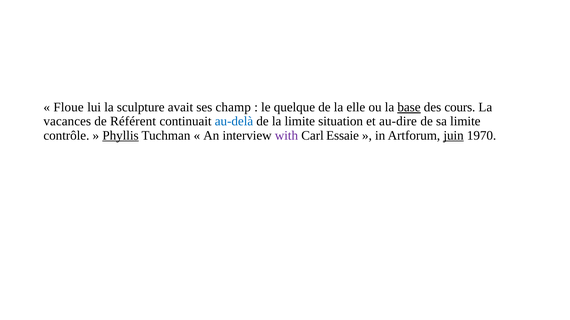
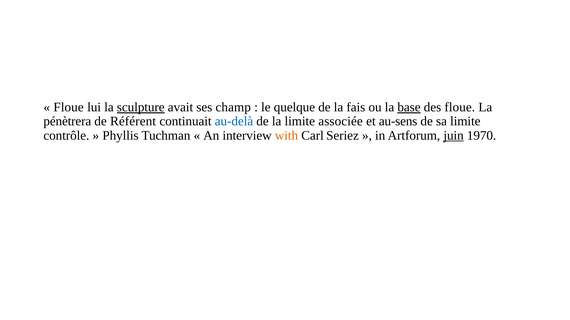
sculpture underline: none -> present (141, 107)
elle: elle -> fais (356, 107)
des cours: cours -> floue (460, 107)
vacances: vacances -> pénètrera (67, 122)
situation: situation -> associée (341, 122)
au-dire: au-dire -> au-sens (398, 122)
Phyllis underline: present -> none (121, 136)
with colour: purple -> orange (286, 136)
Essaie: Essaie -> Seriez (343, 136)
